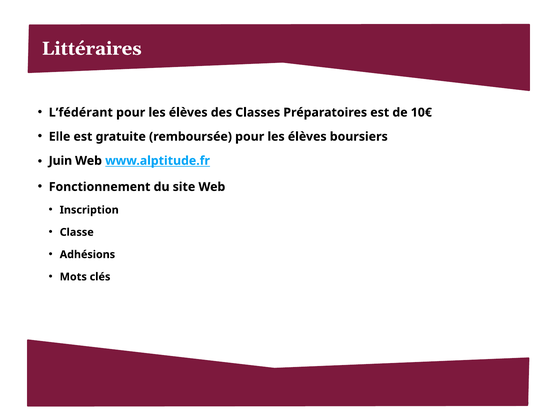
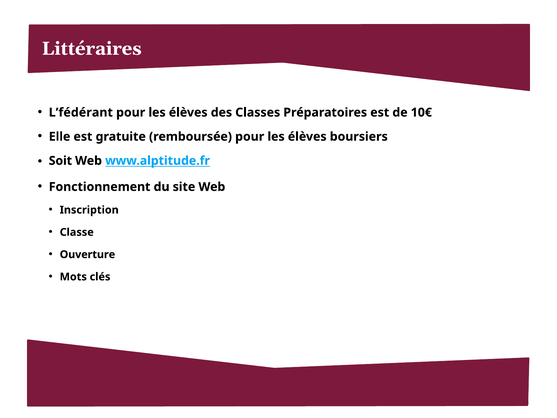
Juin: Juin -> Soit (60, 161)
Adhésions: Adhésions -> Ouverture (87, 254)
